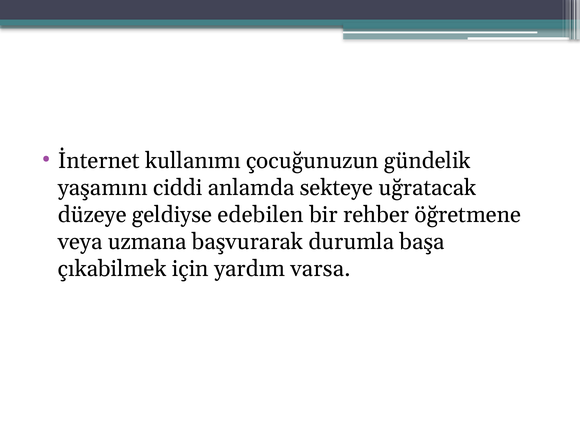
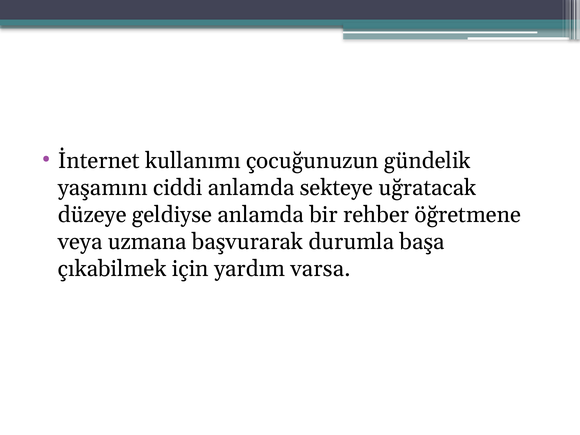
geldiyse edebilen: edebilen -> anlamda (261, 215)
